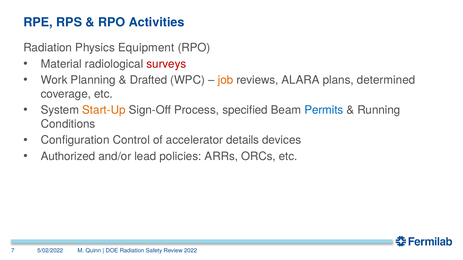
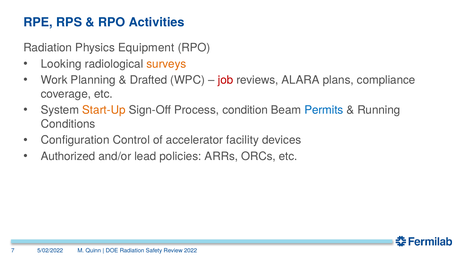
Material: Material -> Looking (61, 64)
surveys colour: red -> orange (166, 64)
job colour: orange -> red (225, 80)
determined: determined -> compliance (386, 80)
specified: specified -> condition (245, 110)
details: details -> facility (243, 140)
